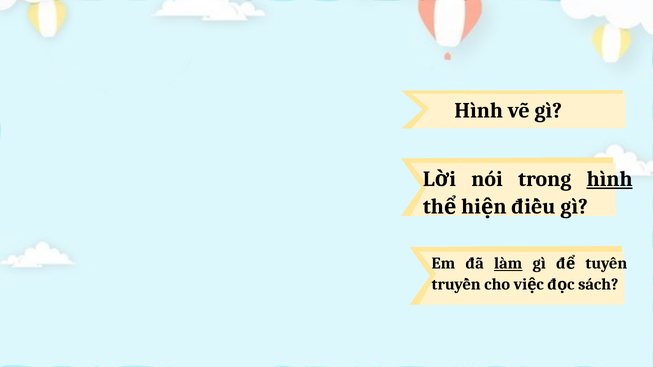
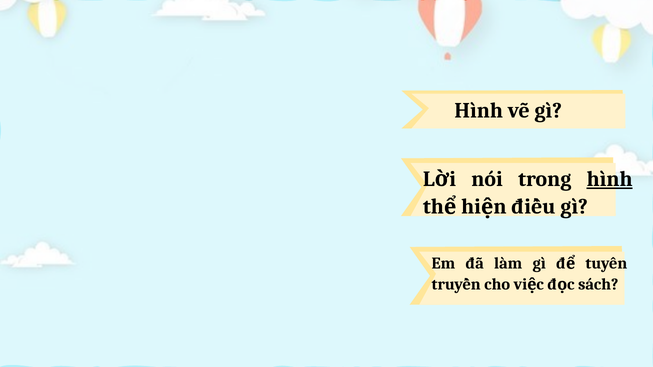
làm underline: present -> none (508, 264)
